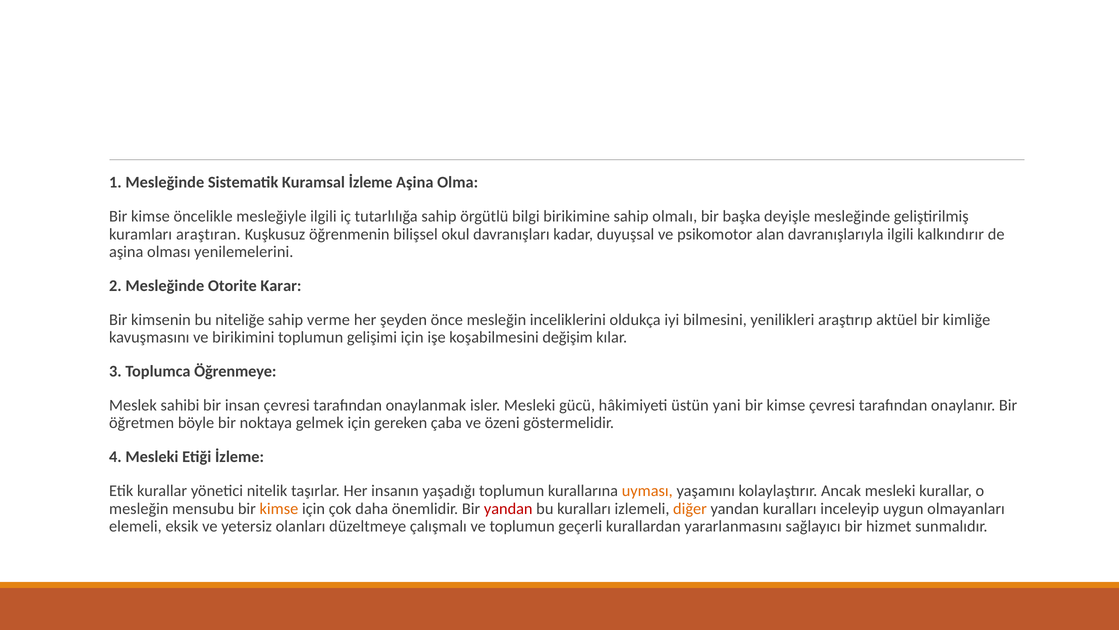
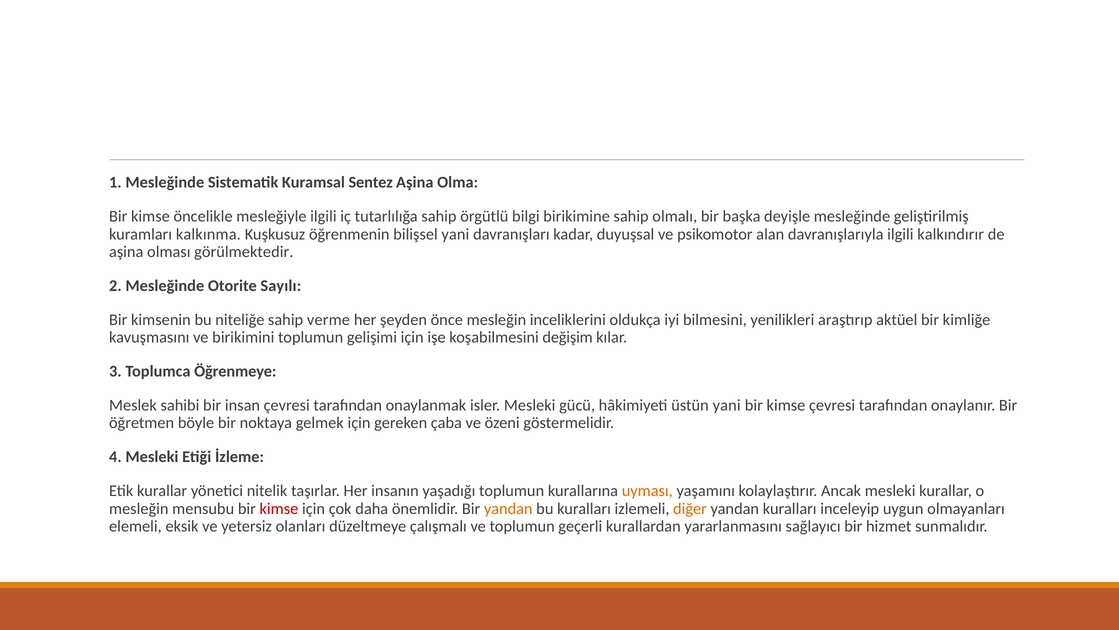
Kuramsal İzleme: İzleme -> Sentez (371, 182)
araştıran: araştıran -> kalkınma (208, 234)
bilişsel okul: okul -> yani (455, 234)
yenilemelerini: yenilemelerini -> görülmektedir (244, 252)
Karar: Karar -> Sayılı (281, 286)
kimse colour: orange -> red (279, 508)
yandan colour: red -> orange (508, 508)
